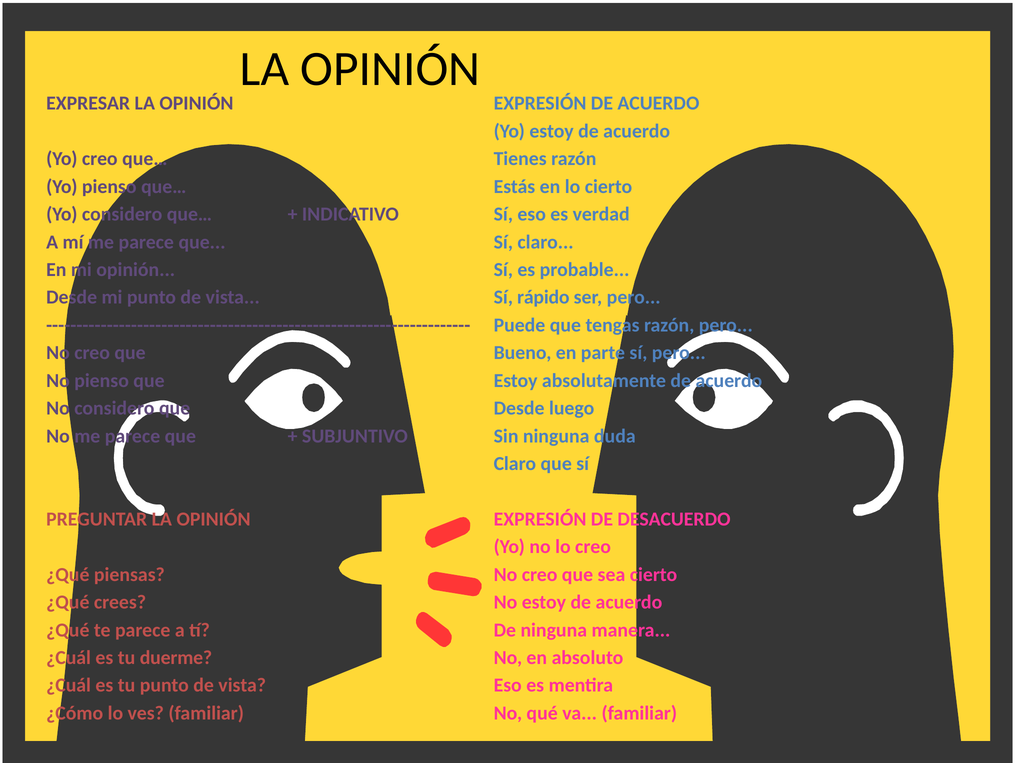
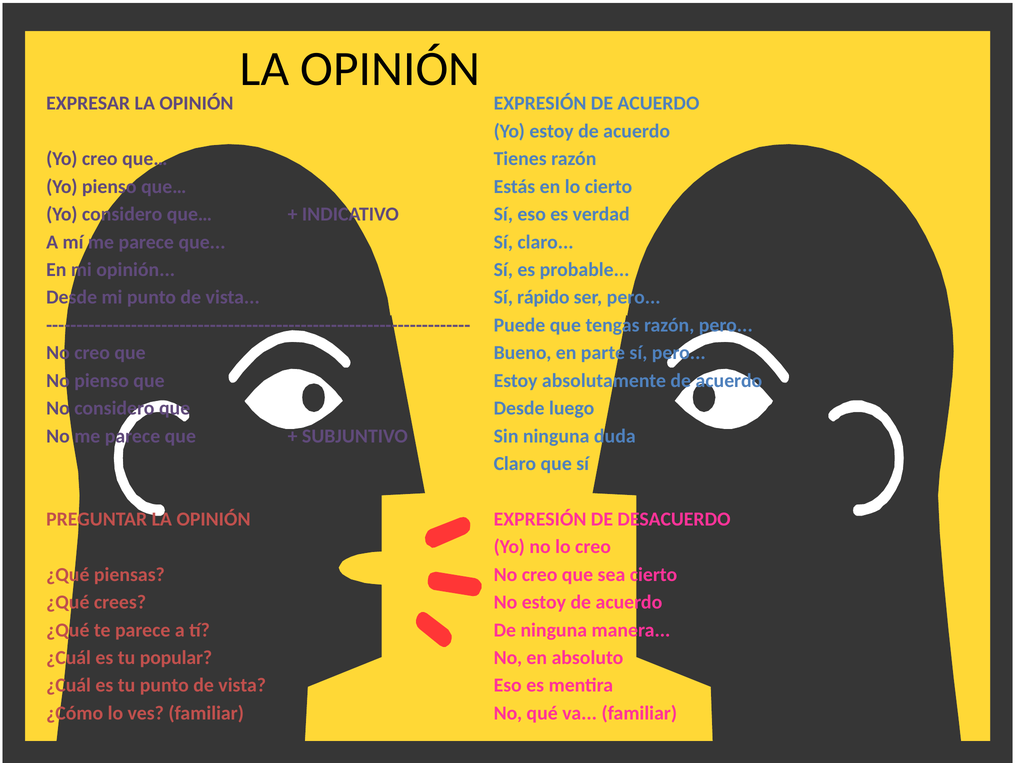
duerme: duerme -> popular (176, 658)
